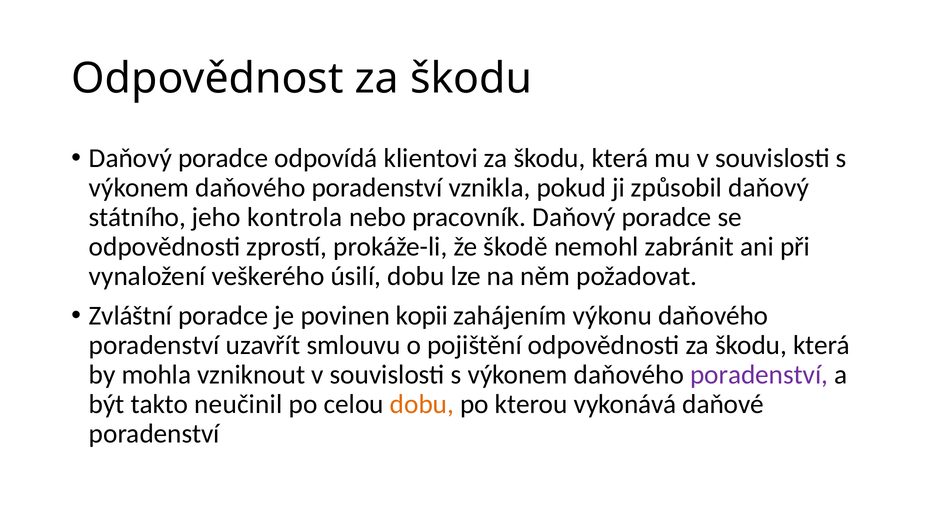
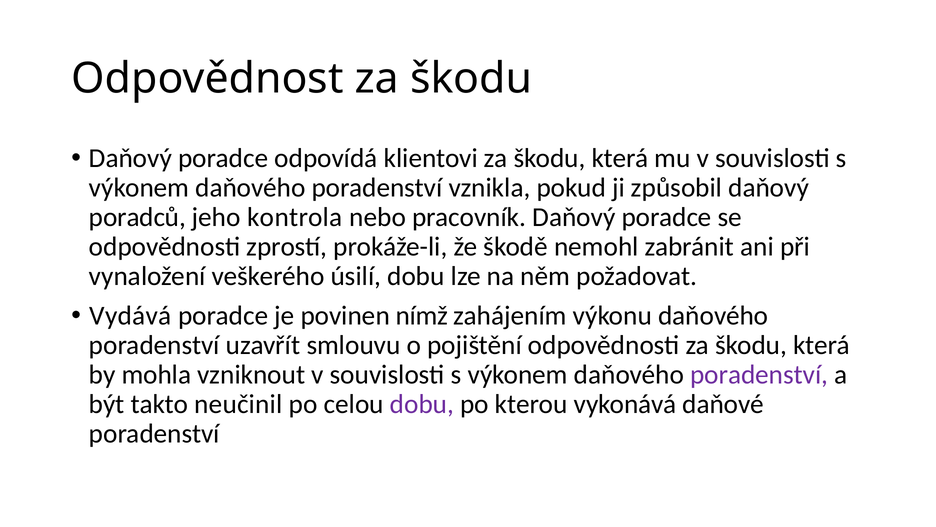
státního: státního -> poradců (137, 217)
Zvláštní: Zvláštní -> Vydává (130, 315)
kopii: kopii -> nímž (422, 315)
dobu colour: orange -> purple (422, 404)
